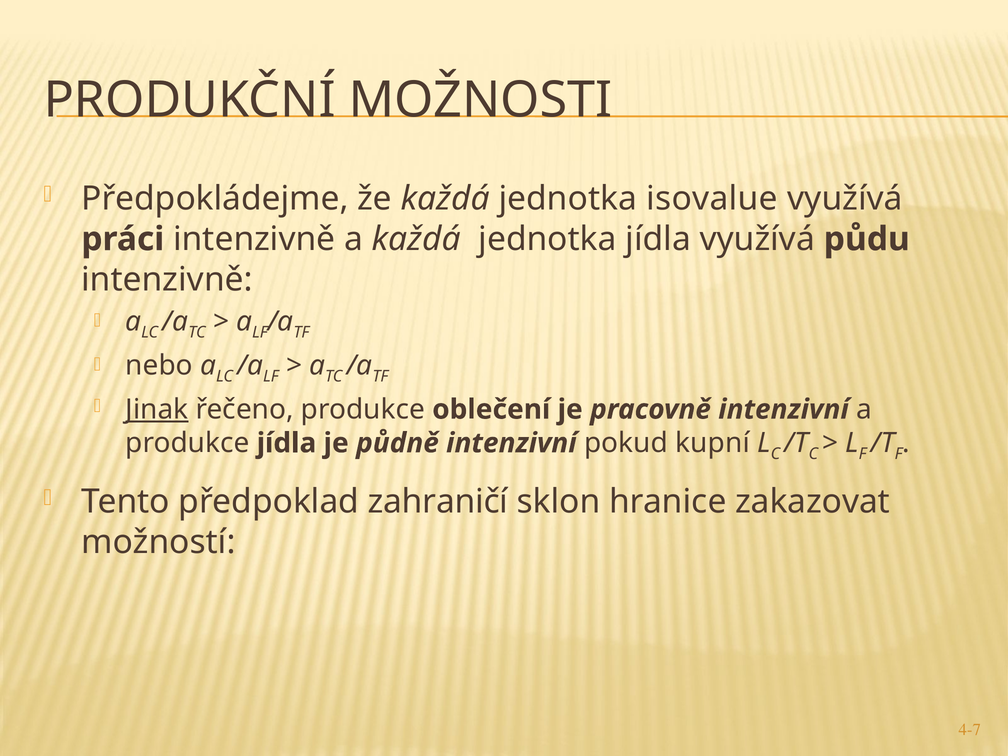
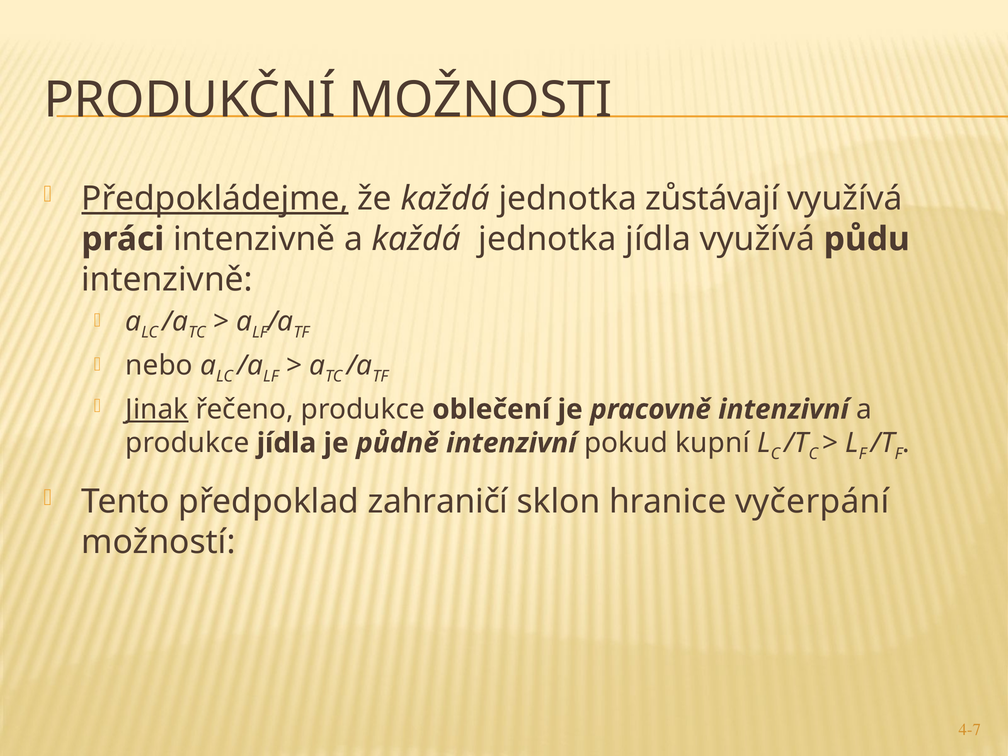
Předpokládejme underline: none -> present (215, 199)
isovalue: isovalue -> zůstávají (712, 199)
zakazovat: zakazovat -> vyčerpání (812, 502)
